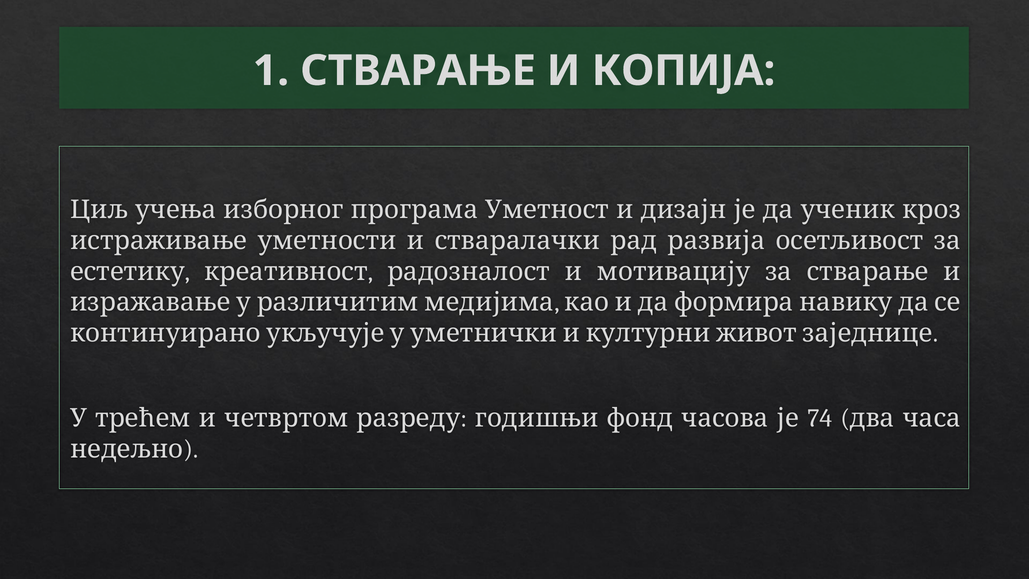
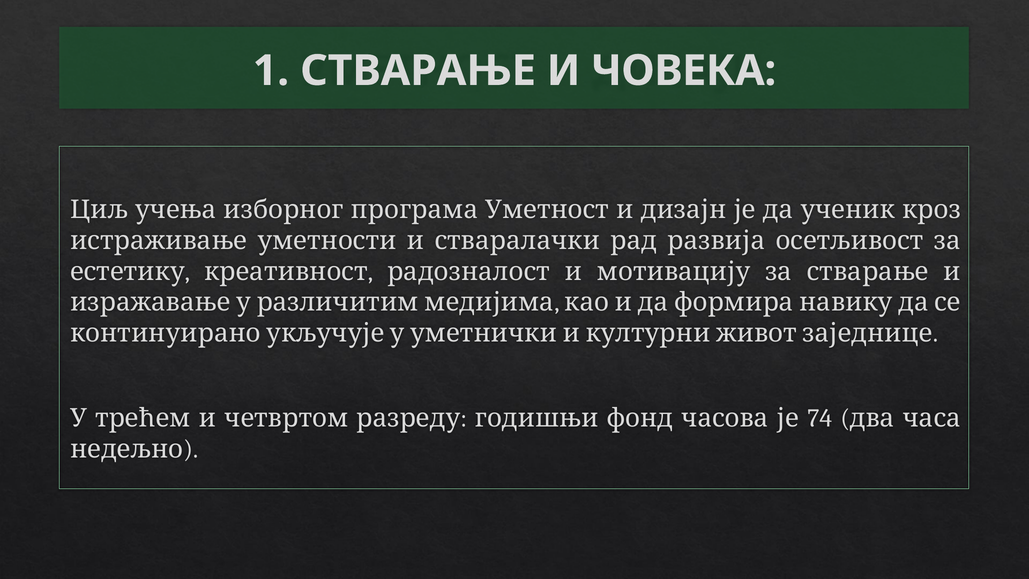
КОПИЈА: КОПИЈА -> ЧОВЕКА (684, 71)
